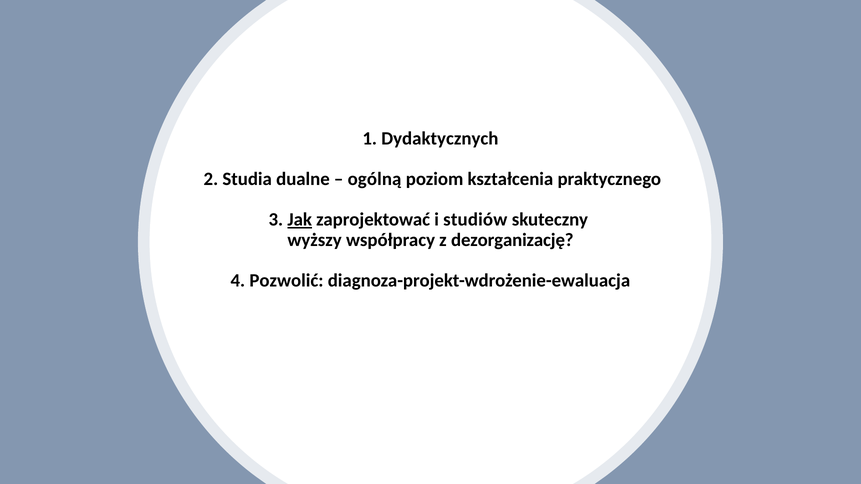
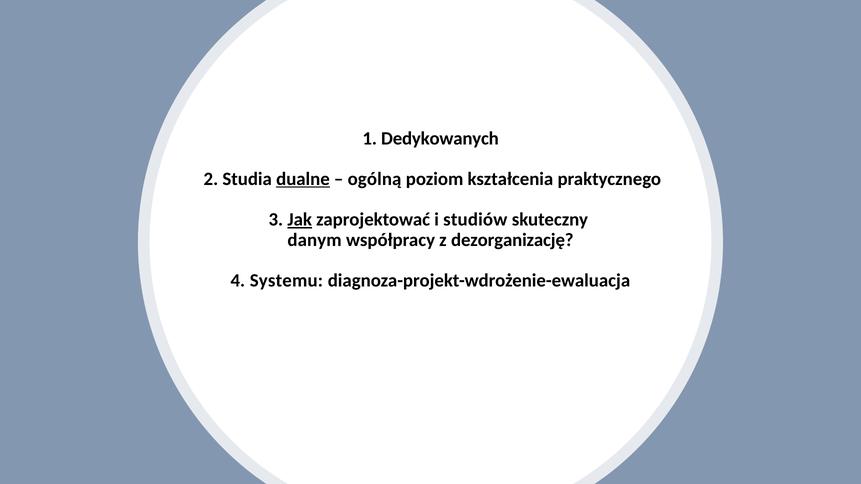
Dydaktycznych: Dydaktycznych -> Dedykowanych (440, 138)
dualne underline: none -> present (303, 179)
wyższy: wyższy -> danym (315, 240)
Pozwolić: Pozwolić -> Systemu (286, 281)
